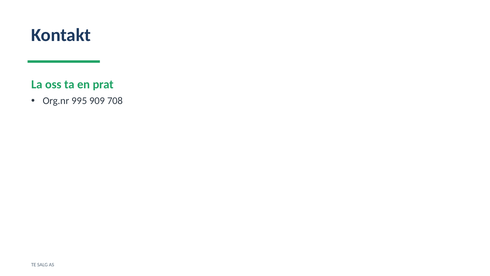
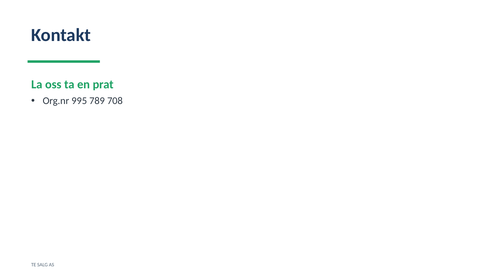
909: 909 -> 789 (97, 101)
